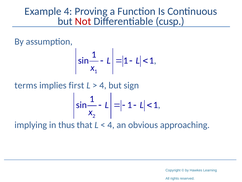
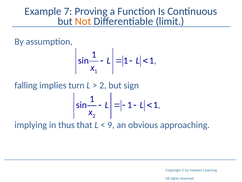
Example 4: 4 -> 7 (68, 11)
Not colour: red -> orange (83, 21)
cusp: cusp -> limit (170, 21)
terms: terms -> falling (26, 85)
first: first -> turn (77, 85)
4: 4 -> 2 (103, 85)
4: 4 -> 9 (111, 125)
